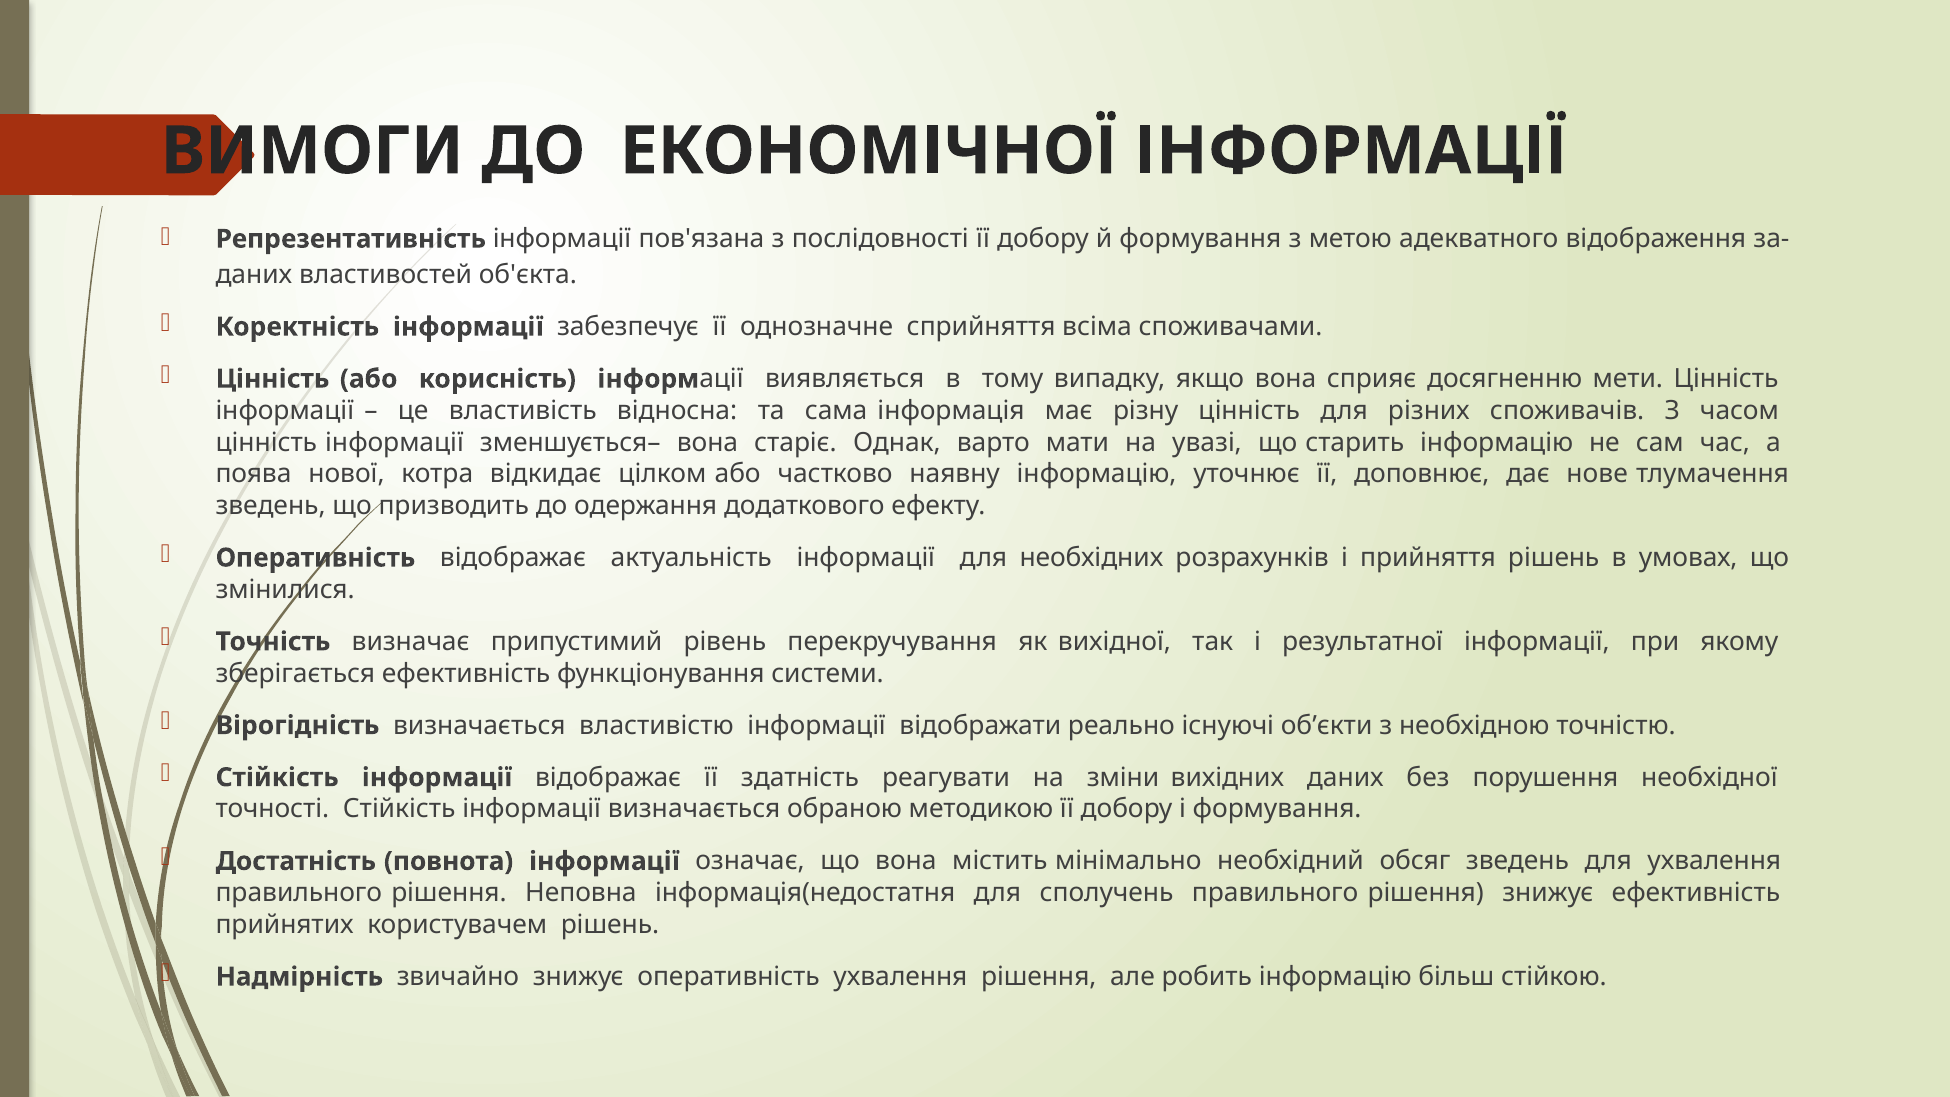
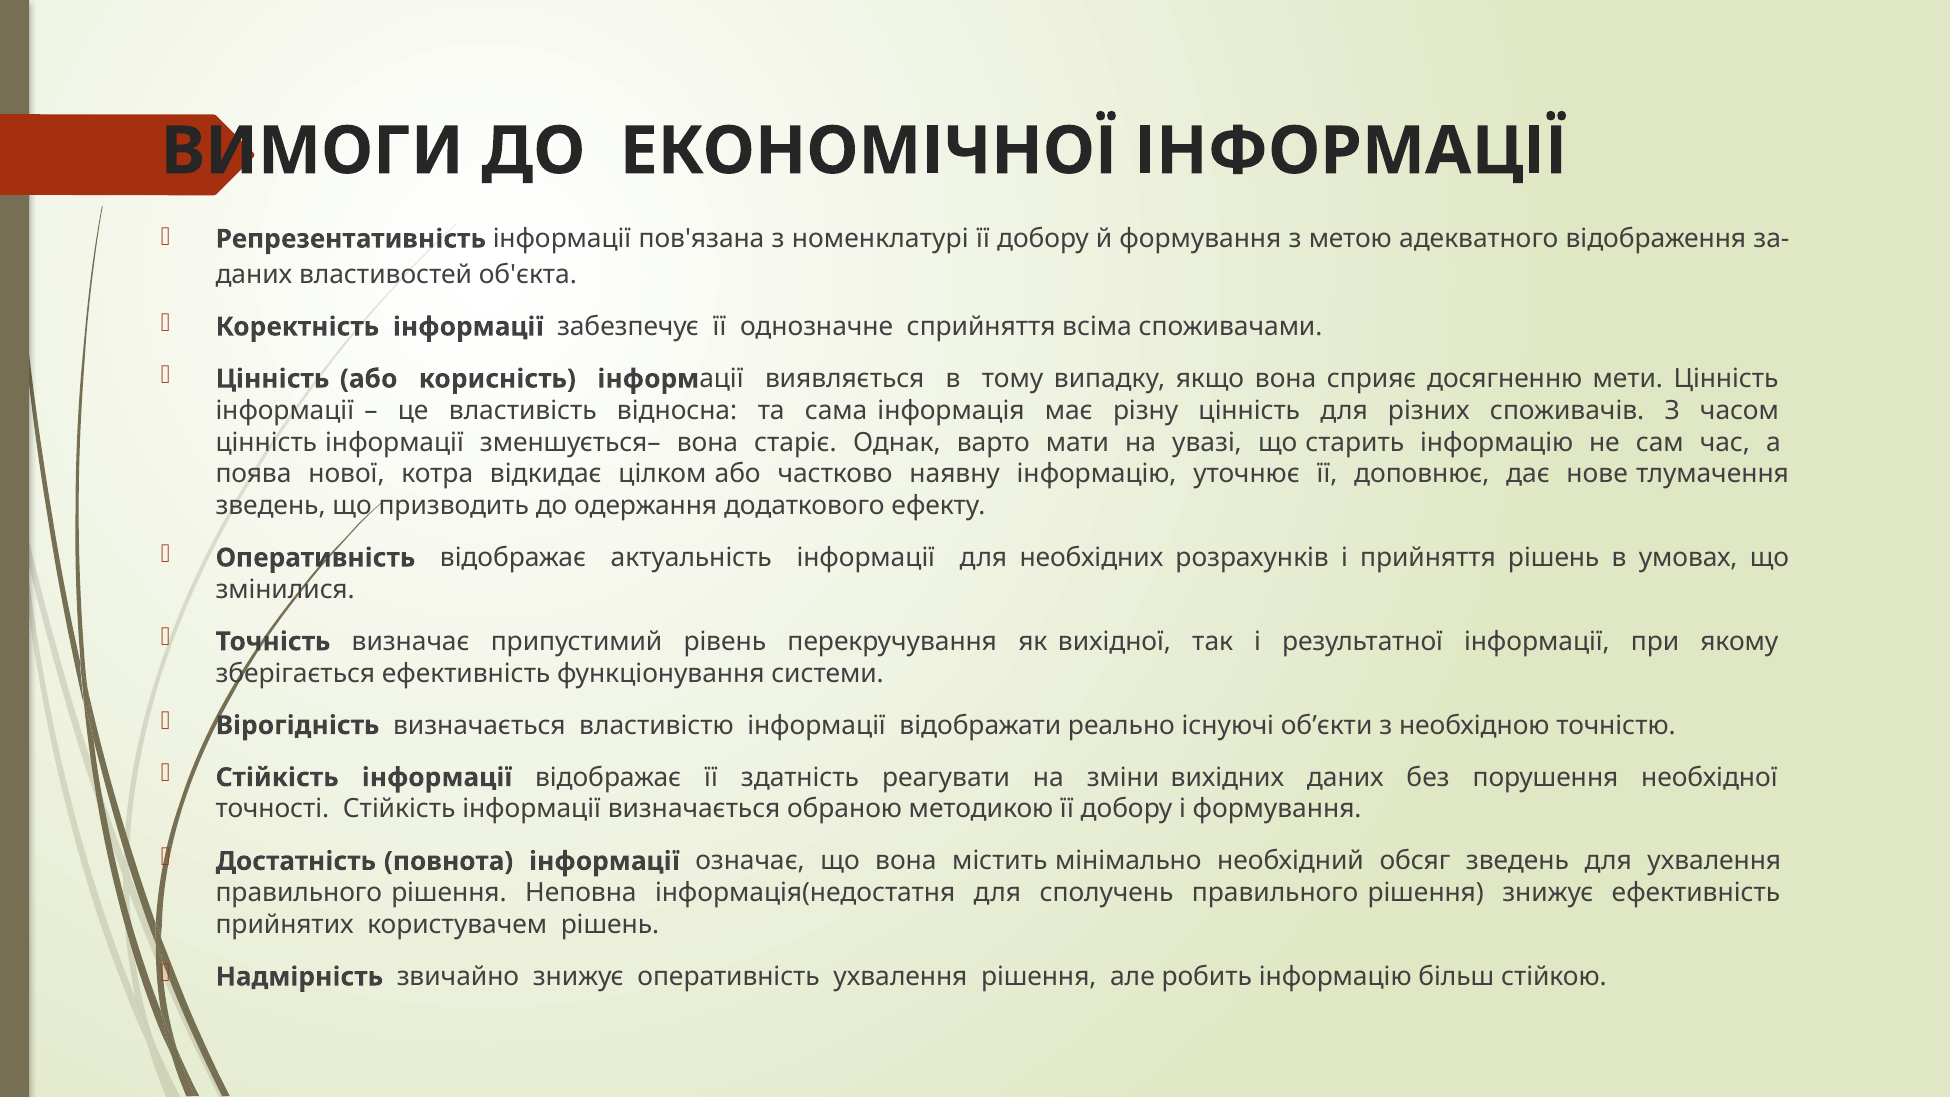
послідовності: послідовності -> номенклатурі (880, 239)
